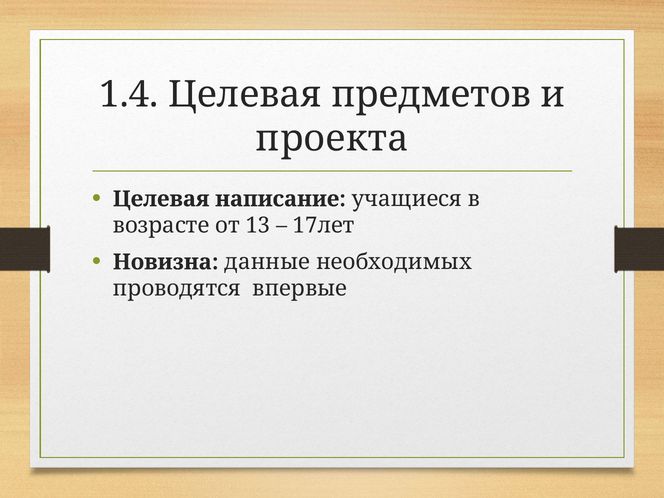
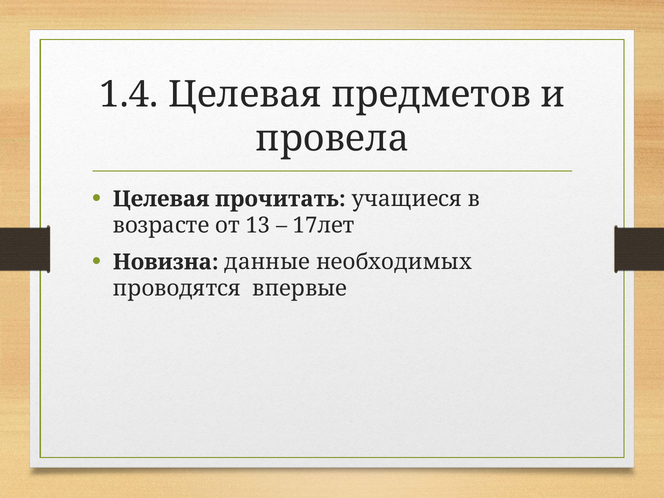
проекта: проекта -> провела (332, 139)
написание: написание -> прочитать (280, 199)
